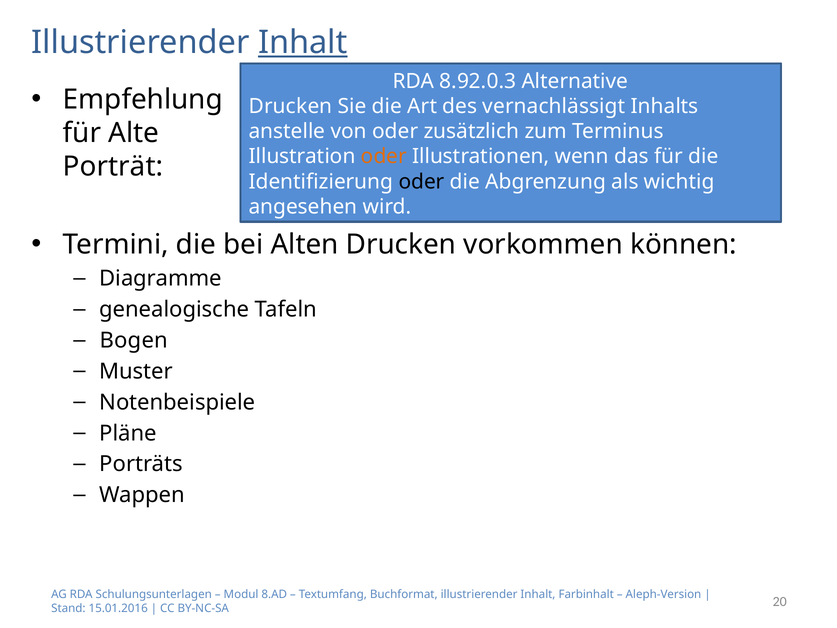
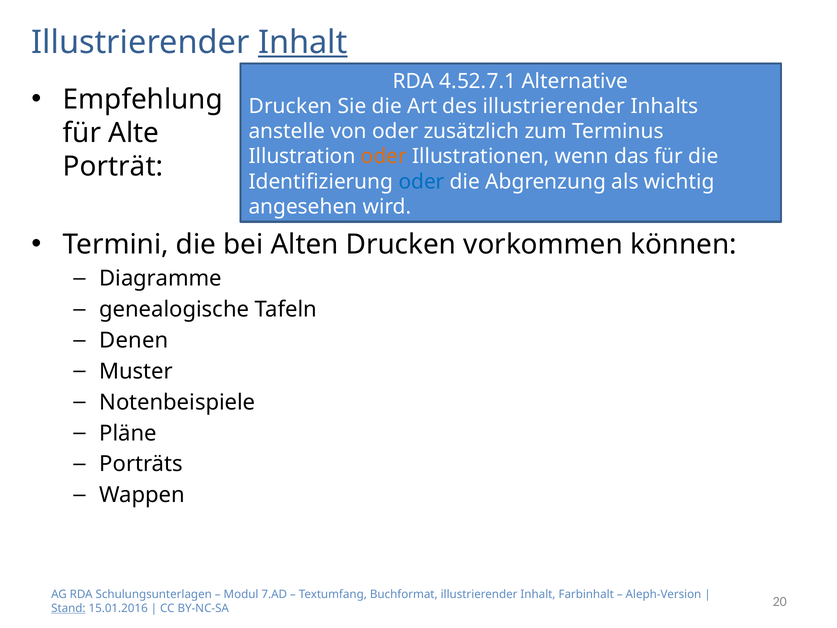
8.92.0.3: 8.92.0.3 -> 4.52.7.1 (478, 81)
des vernachlässigt: vernachlässigt -> illustrierender (554, 106)
oder colour: black -> blue (422, 182)
Bogen: Bogen -> Denen (134, 340)
8.AD: 8.AD -> 7.AD (274, 594)
Stand underline: none -> present (68, 608)
